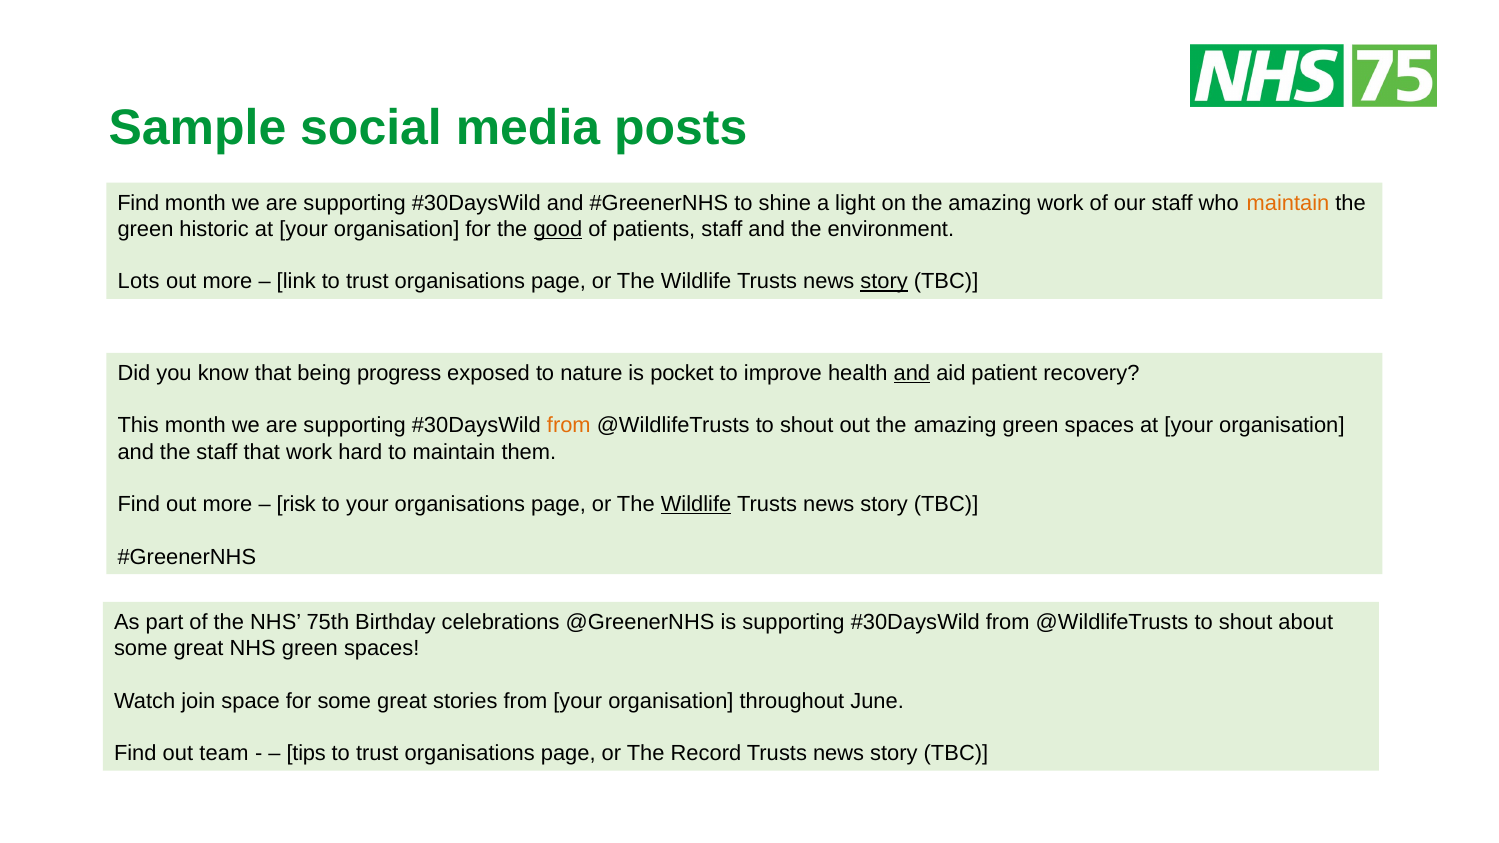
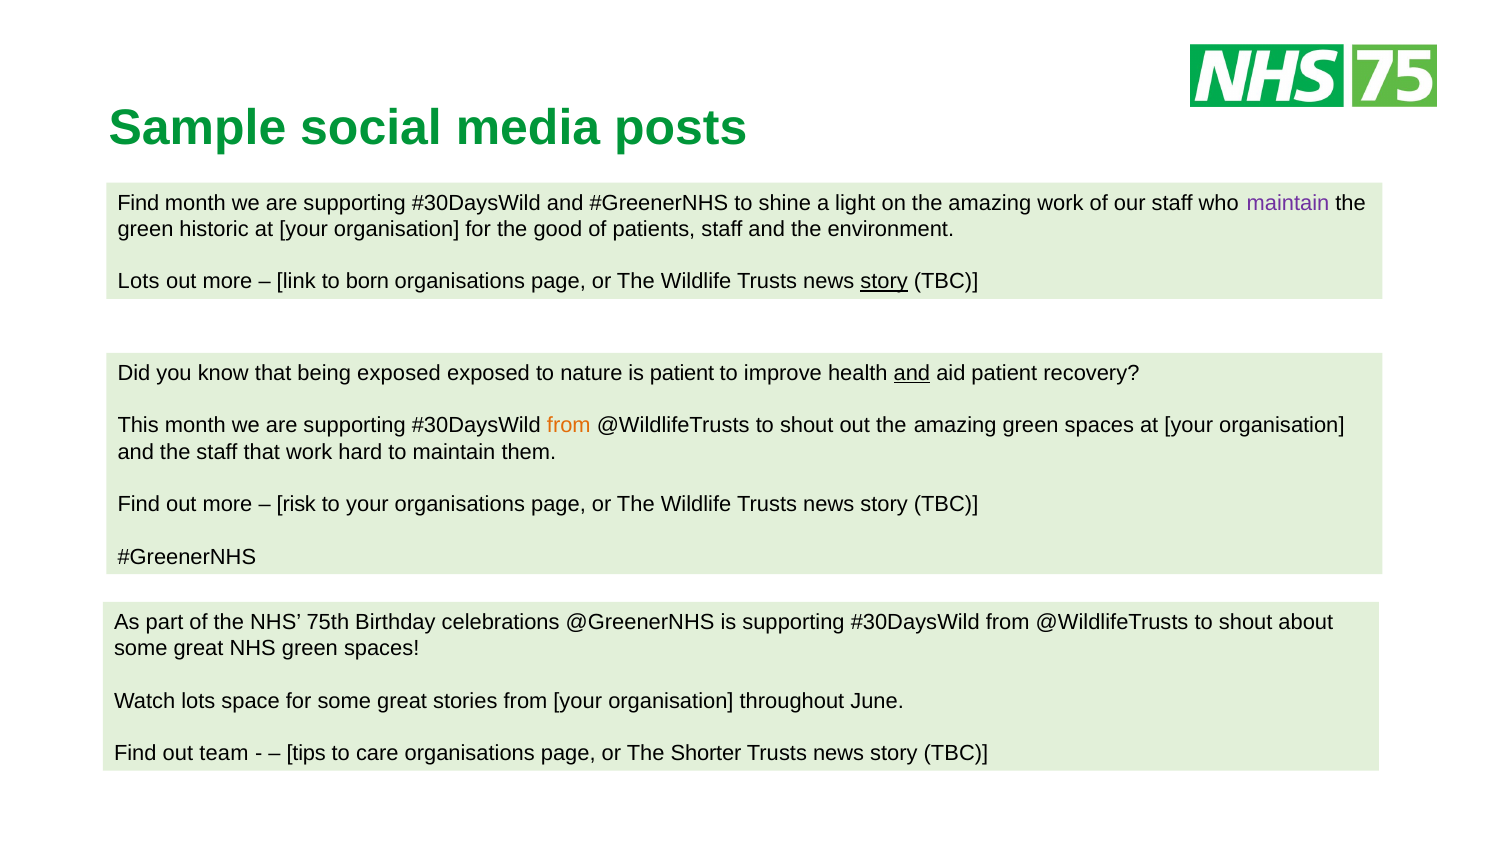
maintain colour: orange -> purple (1288, 203)
good underline: present -> none (558, 229)
link to trust: trust -> born (368, 282)
being progress: progress -> exposed (399, 373)
is pocket: pocket -> patient (682, 373)
Wildlife underline: present -> none (696, 504)
Watch join: join -> lots (198, 701)
trust: trust -> care (377, 754)
Record: Record -> Shorter (706, 754)
